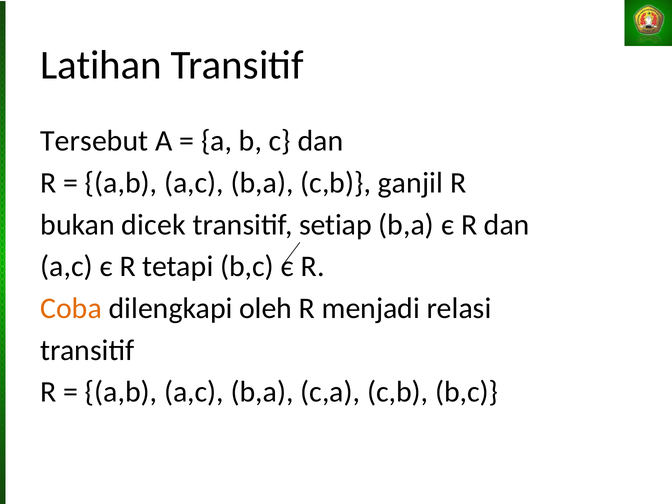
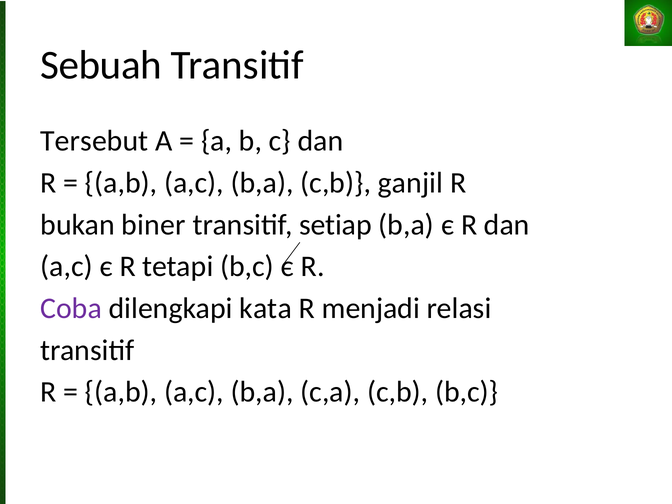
Latihan: Latihan -> Sebuah (101, 65)
dicek: dicek -> biner (154, 225)
Coba colour: orange -> purple (71, 308)
oleh: oleh -> kata (266, 308)
